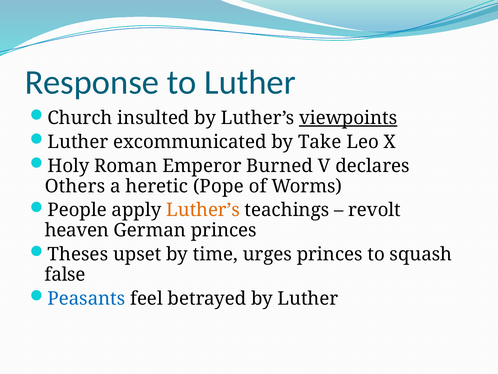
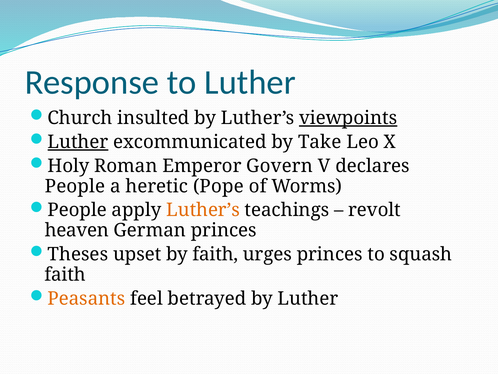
Luther underline: none -> present (78, 142)
Burned: Burned -> Govern (280, 166)
Others: Others -> People (75, 186)
by time: time -> faith (215, 254)
false: false -> faith (65, 274)
Peasants colour: blue -> orange (86, 298)
